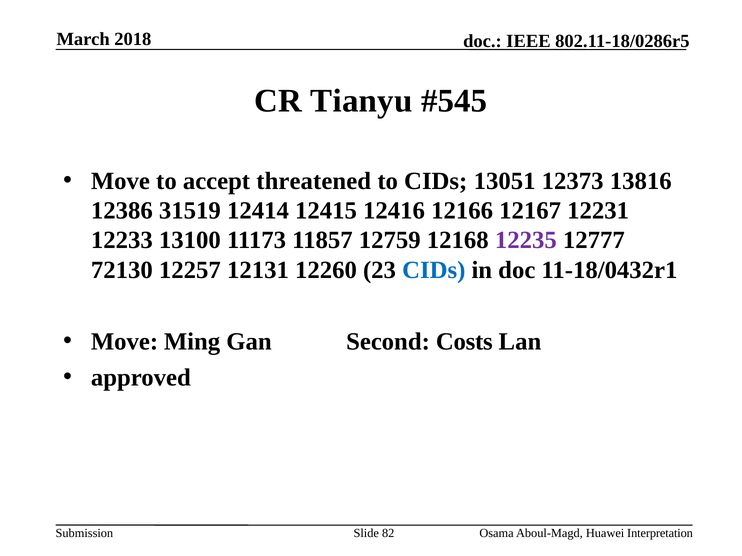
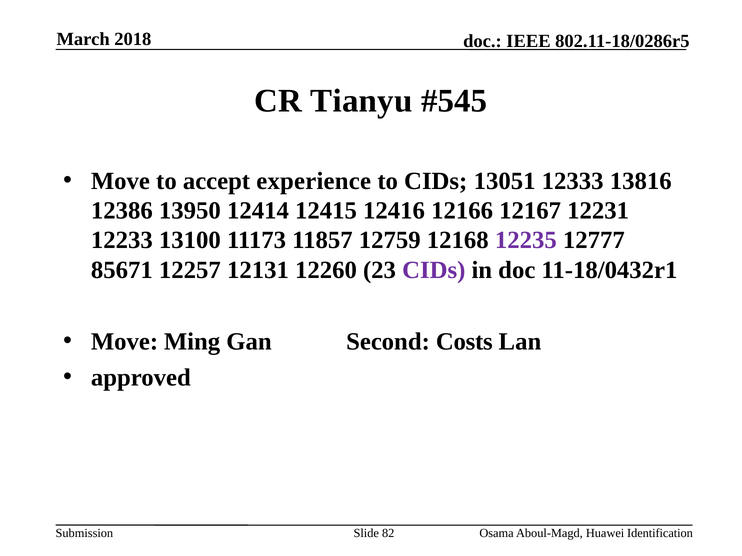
threatened: threatened -> experience (314, 181)
12373: 12373 -> 12333 (573, 181)
31519: 31519 -> 13950 (190, 211)
72130: 72130 -> 85671 (122, 270)
CIDs colour: blue -> purple (434, 270)
Interpretation: Interpretation -> Identification (660, 534)
